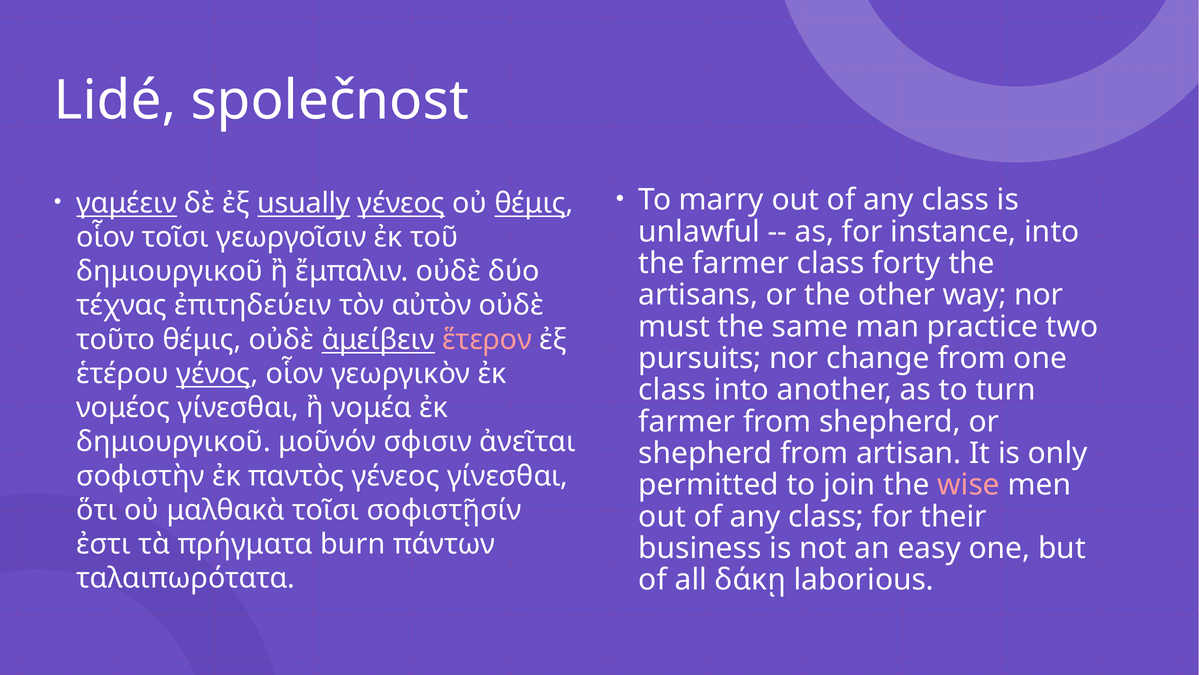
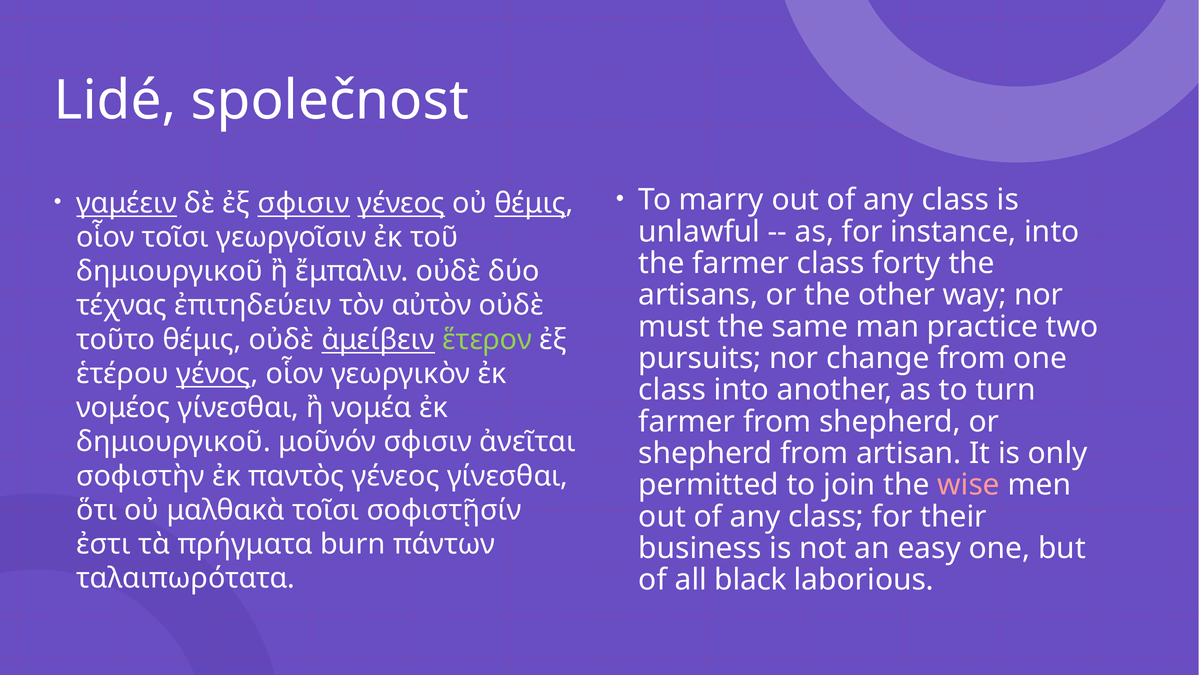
ἐξ usually: usually -> σφισιν (304, 203)
ἕτερον colour: pink -> light green (487, 339)
δάκῃ: δάκῃ -> black (751, 580)
